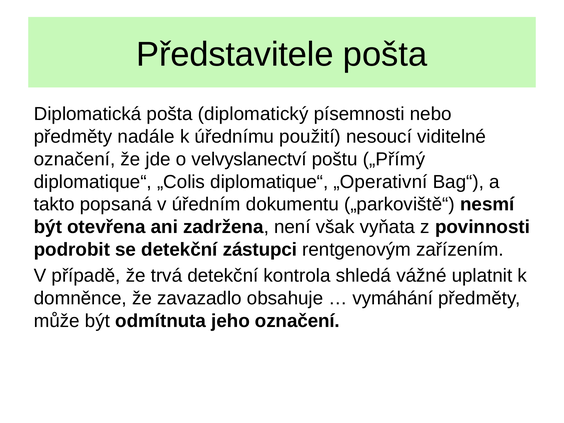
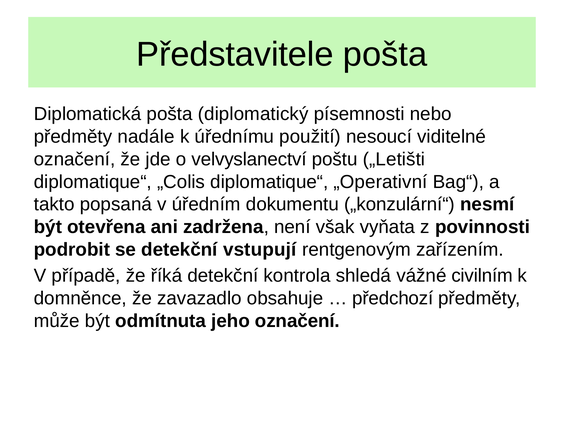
„Přímý: „Přímý -> „Letišti (394, 159)
„parkoviště“: „parkoviště“ -> „konzulární“ (399, 204)
zástupci: zástupci -> vstupují (260, 249)
trvá: trvá -> říká (166, 276)
uplatnit: uplatnit -> civilním (482, 276)
vymáhání: vymáhání -> předchozí (393, 298)
